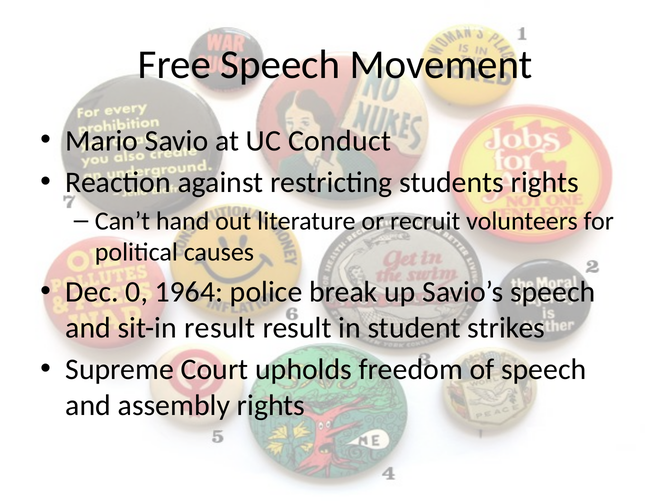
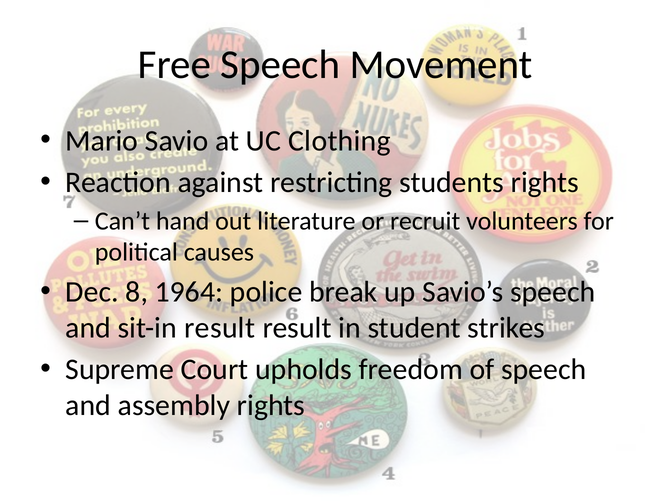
Conduct: Conduct -> Clothing (340, 141)
0: 0 -> 8 (137, 292)
